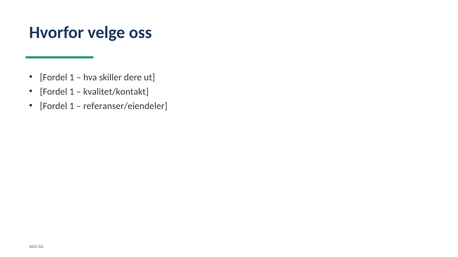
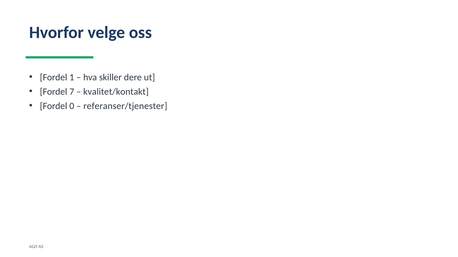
1: 1 -> 7 (72, 92)
1: 1 -> 0 (72, 106)
referanser/eiendeler: referanser/eiendeler -> referanser/tjenester (125, 106)
